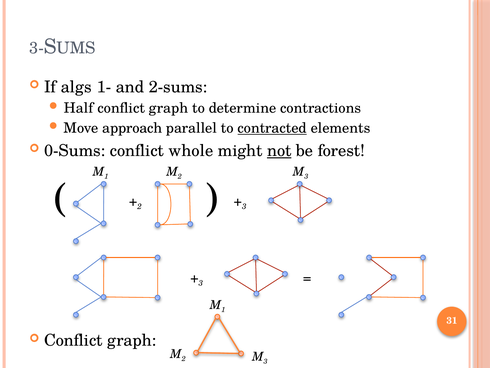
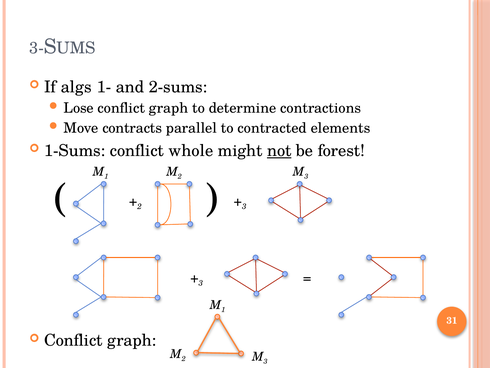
Half: Half -> Lose (79, 108)
approach: approach -> contracts (132, 128)
contracted underline: present -> none (272, 128)
0-Sums: 0-Sums -> 1-Sums (75, 151)
